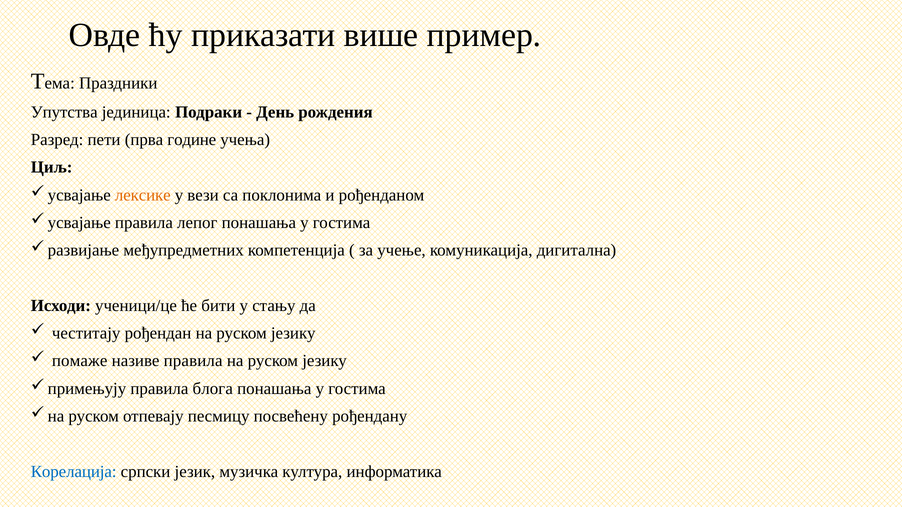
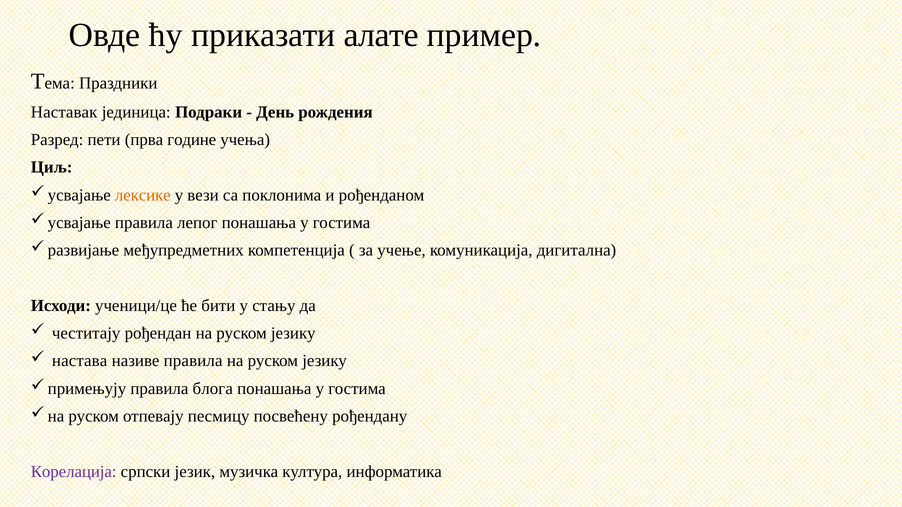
више: више -> алате (381, 35)
Упутства: Упутства -> Наставак (64, 112)
помаже: помаже -> настава (80, 361)
Корелација colour: blue -> purple (74, 472)
